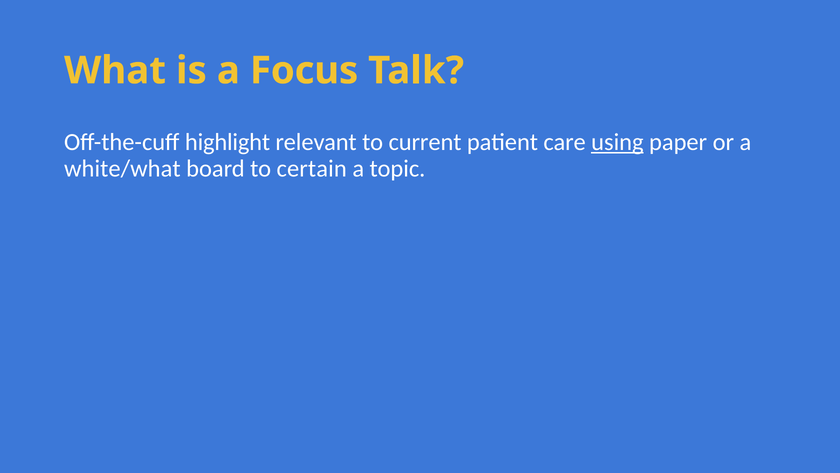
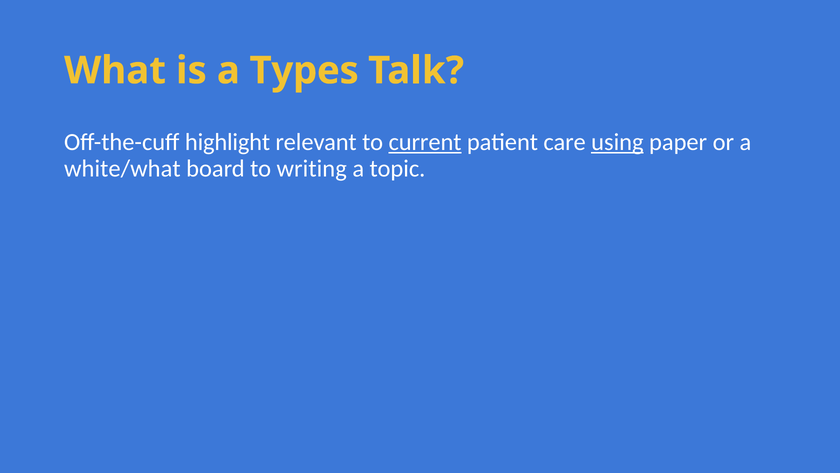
Focus: Focus -> Types (304, 71)
current underline: none -> present (425, 142)
certain: certain -> writing (312, 168)
